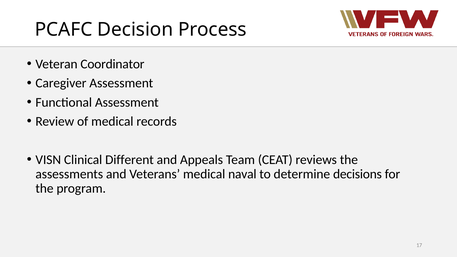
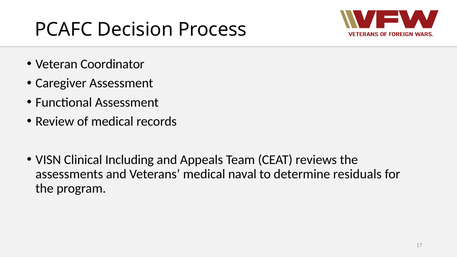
Different: Different -> Including (130, 160)
decisions: decisions -> residuals (357, 174)
